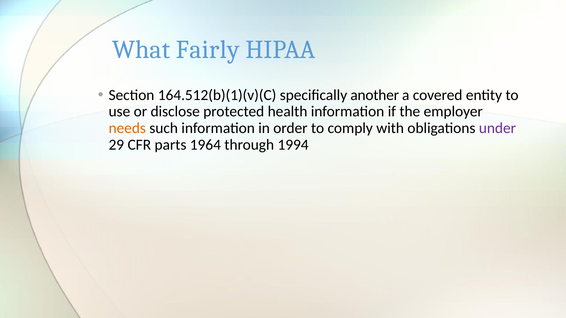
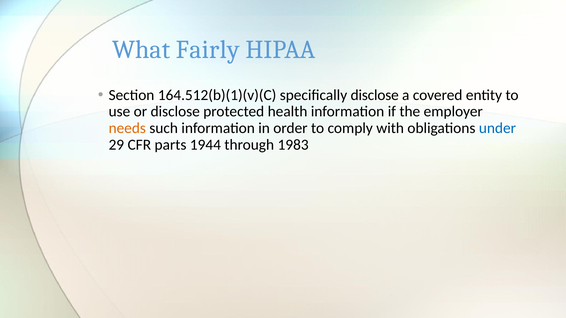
specifically another: another -> disclose (375, 95)
under colour: purple -> blue (497, 128)
1964: 1964 -> 1944 (205, 145)
1994: 1994 -> 1983 (293, 145)
